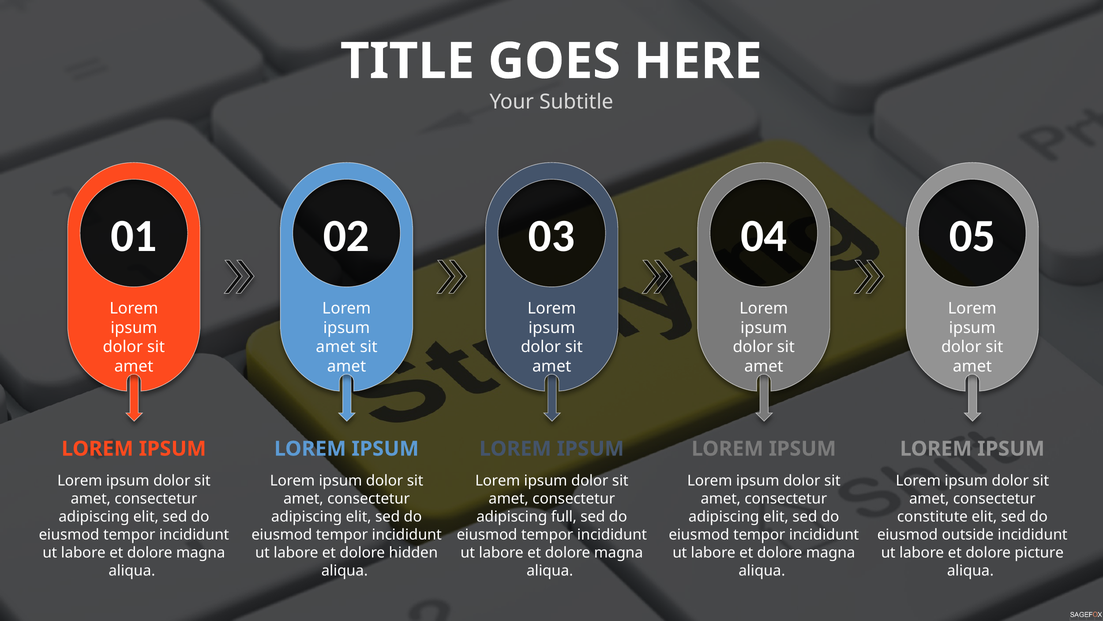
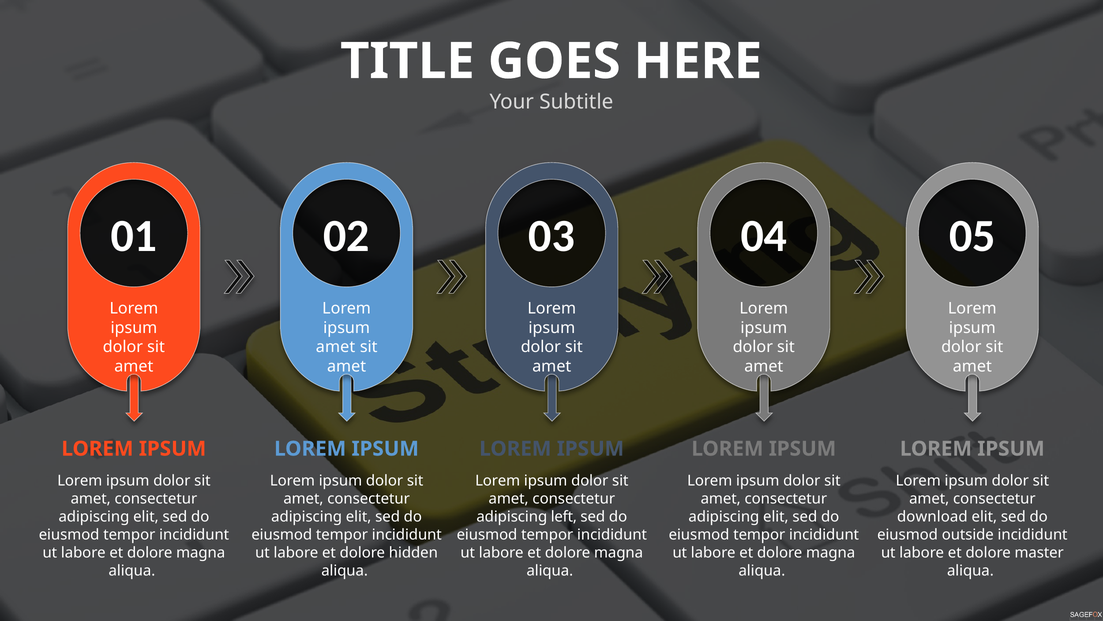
full: full -> left (564, 516)
constitute: constitute -> download (932, 516)
picture: picture -> master (1039, 552)
